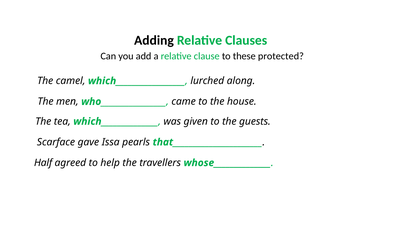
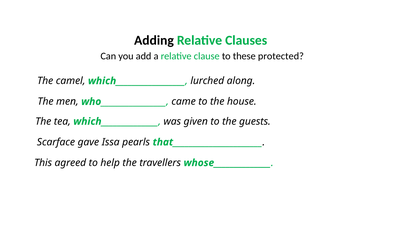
Half: Half -> This (43, 163)
